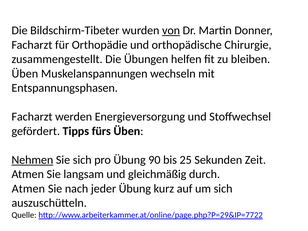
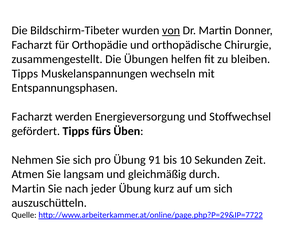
Üben: Üben -> Tipps (25, 74)
Nehmen underline: present -> none (32, 160)
90: 90 -> 91 (154, 160)
25: 25 -> 10 (186, 160)
Atmen: Atmen -> Martin (28, 189)
